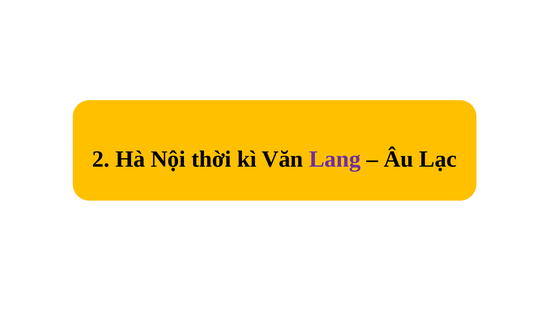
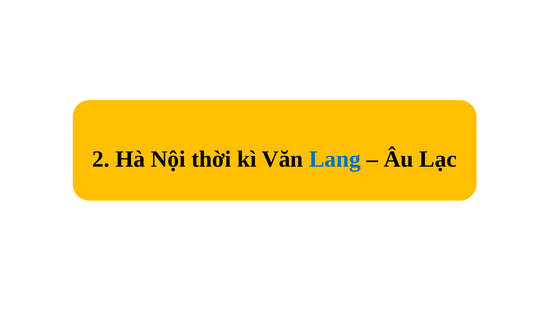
Lang colour: purple -> blue (335, 159)
